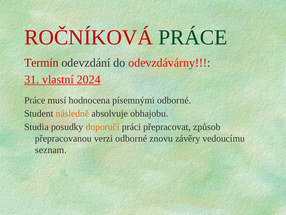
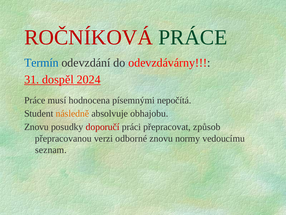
Termín colour: red -> blue (41, 63)
vlastní: vlastní -> dospěl (58, 79)
písemnými odborné: odborné -> nepočítá (174, 100)
Studia: Studia -> Znovu (36, 127)
doporučí colour: orange -> red (103, 127)
závěry: závěry -> normy (188, 138)
